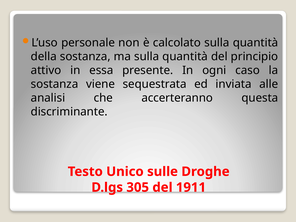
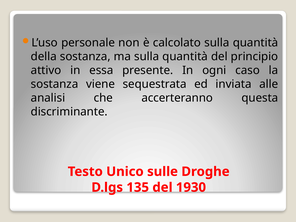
305: 305 -> 135 (138, 187)
1911: 1911 -> 1930 (191, 187)
